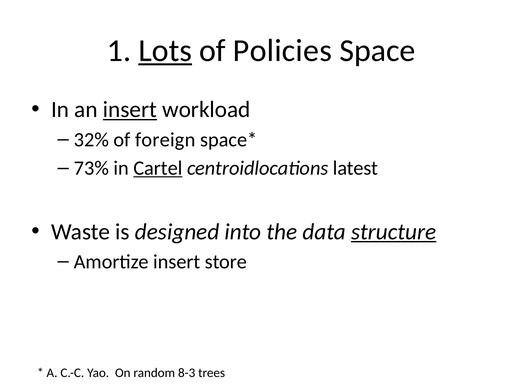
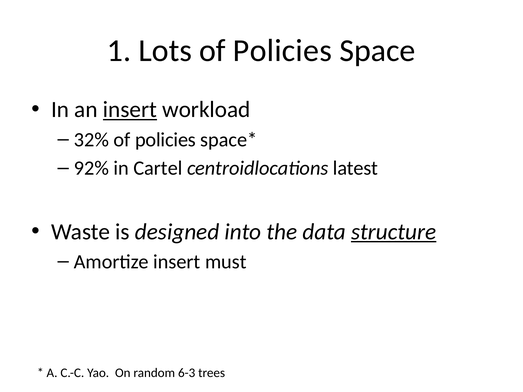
Lots underline: present -> none (165, 51)
32% of foreign: foreign -> policies (165, 140)
73%: 73% -> 92% (91, 168)
Cartel underline: present -> none (158, 168)
store: store -> must (226, 262)
8-3: 8-3 -> 6-3 (187, 373)
